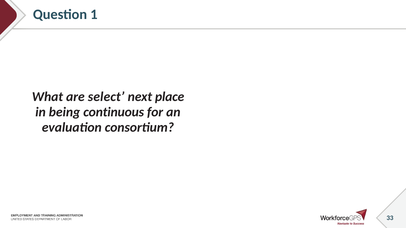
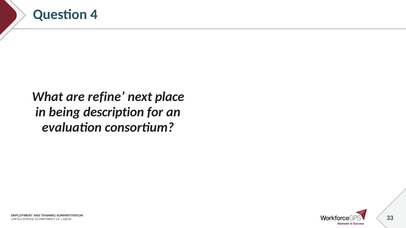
1: 1 -> 4 (94, 15)
select: select -> refine (106, 97)
continuous: continuous -> description (114, 112)
